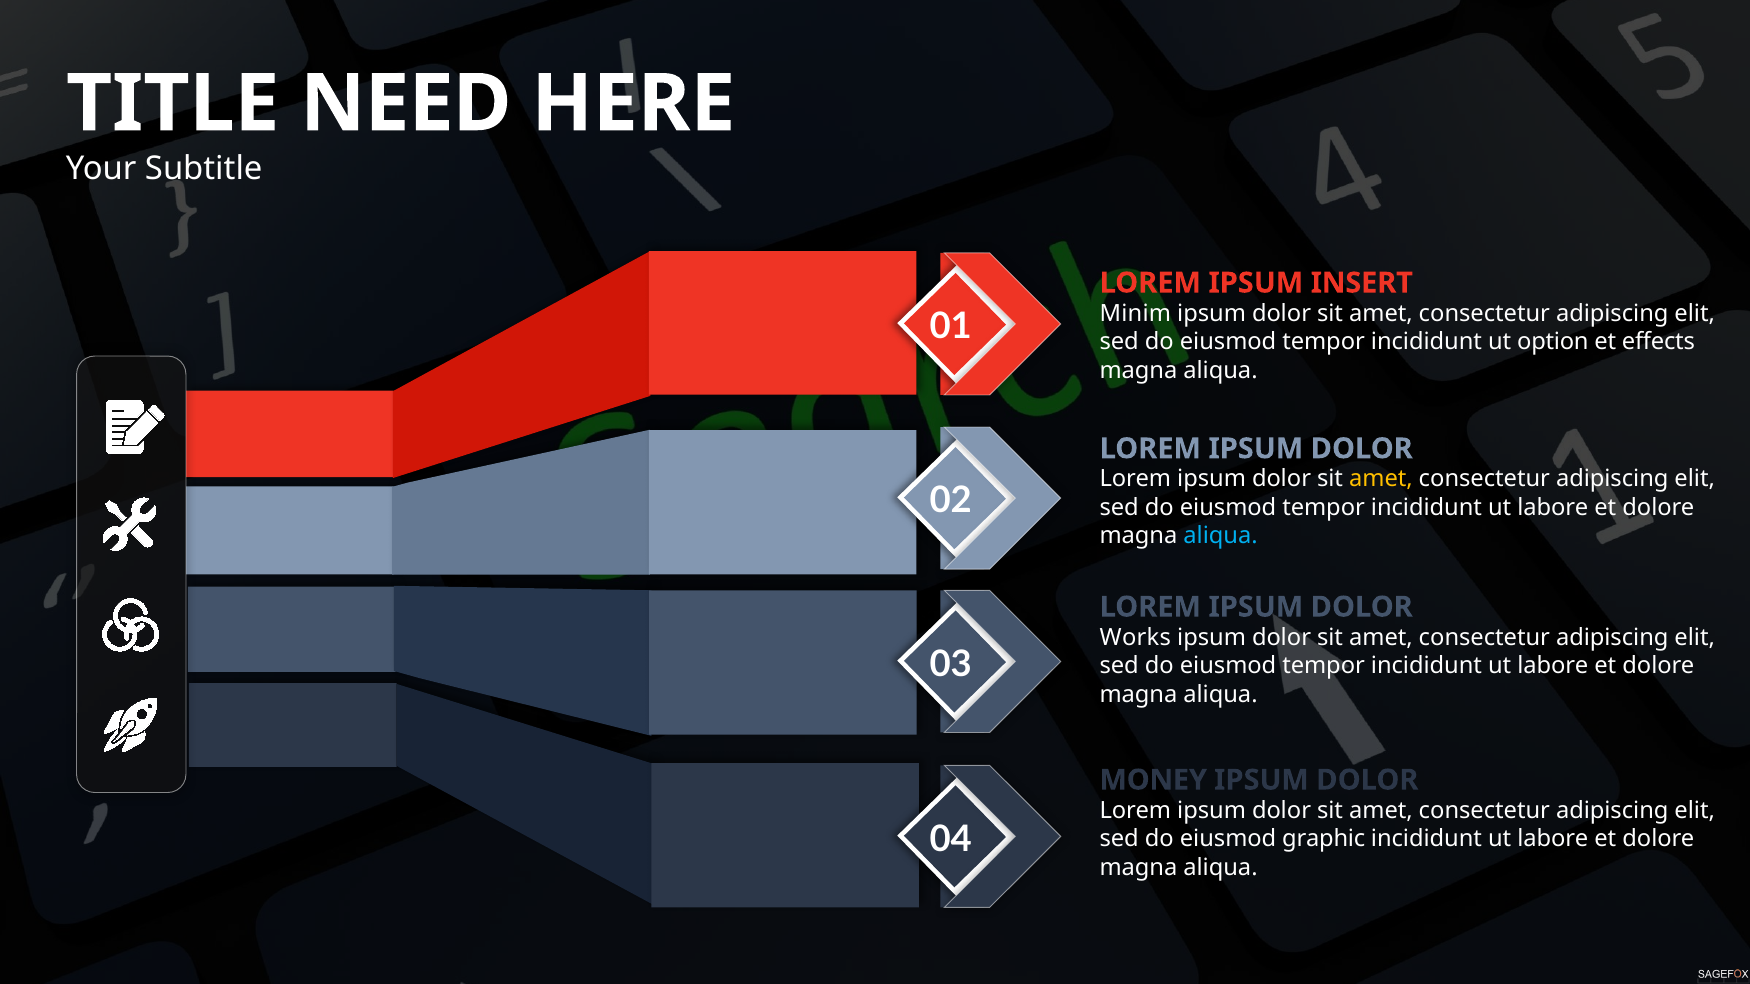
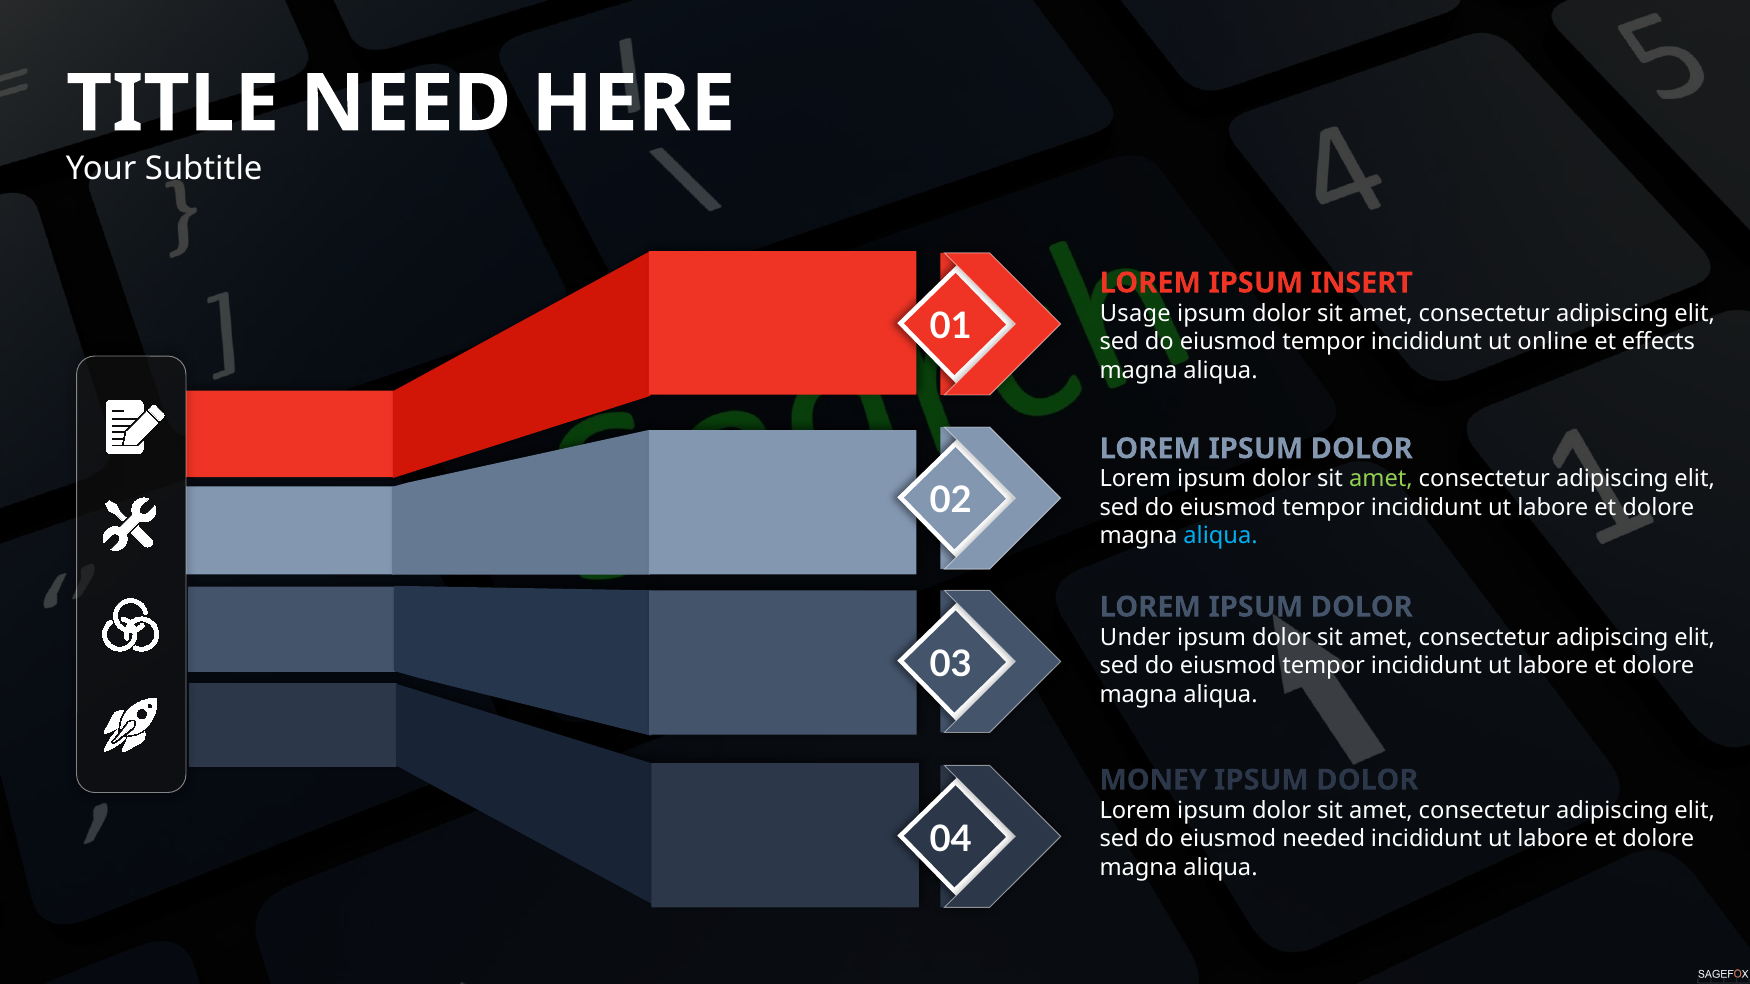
Minim: Minim -> Usage (1135, 313)
option: option -> online (1553, 342)
amet colour: yellow -> light green (1381, 479)
Works: Works -> Under (1135, 638)
graphic: graphic -> needed (1324, 839)
